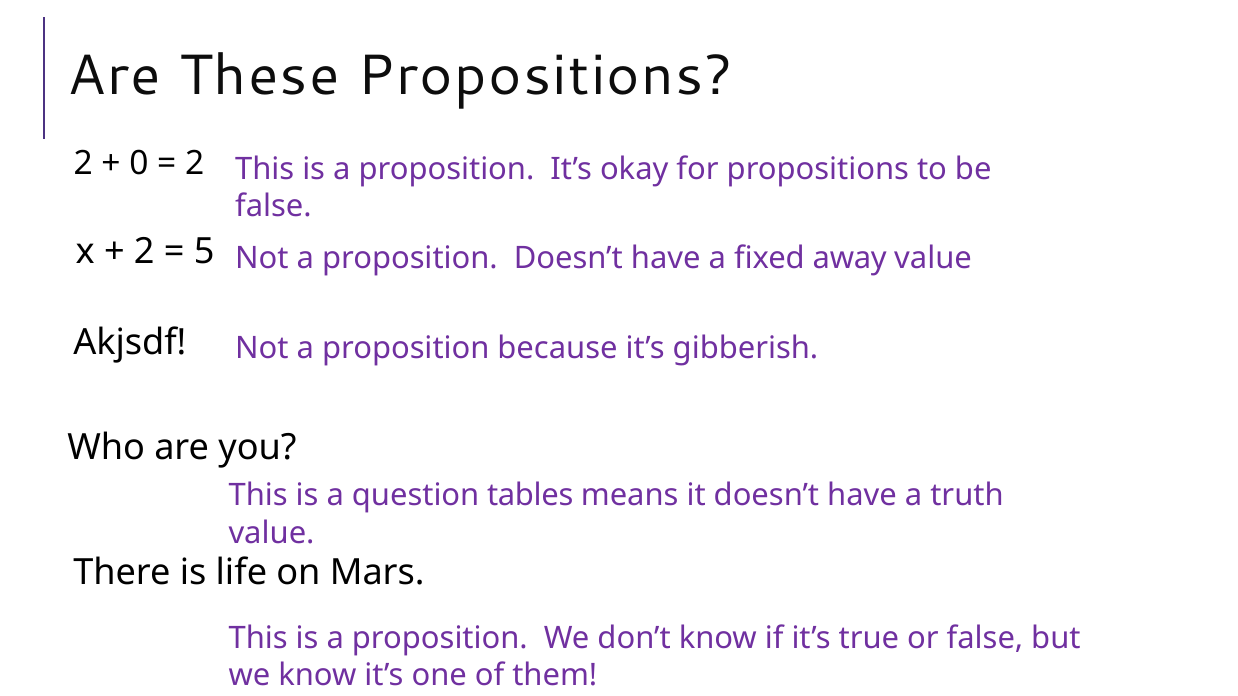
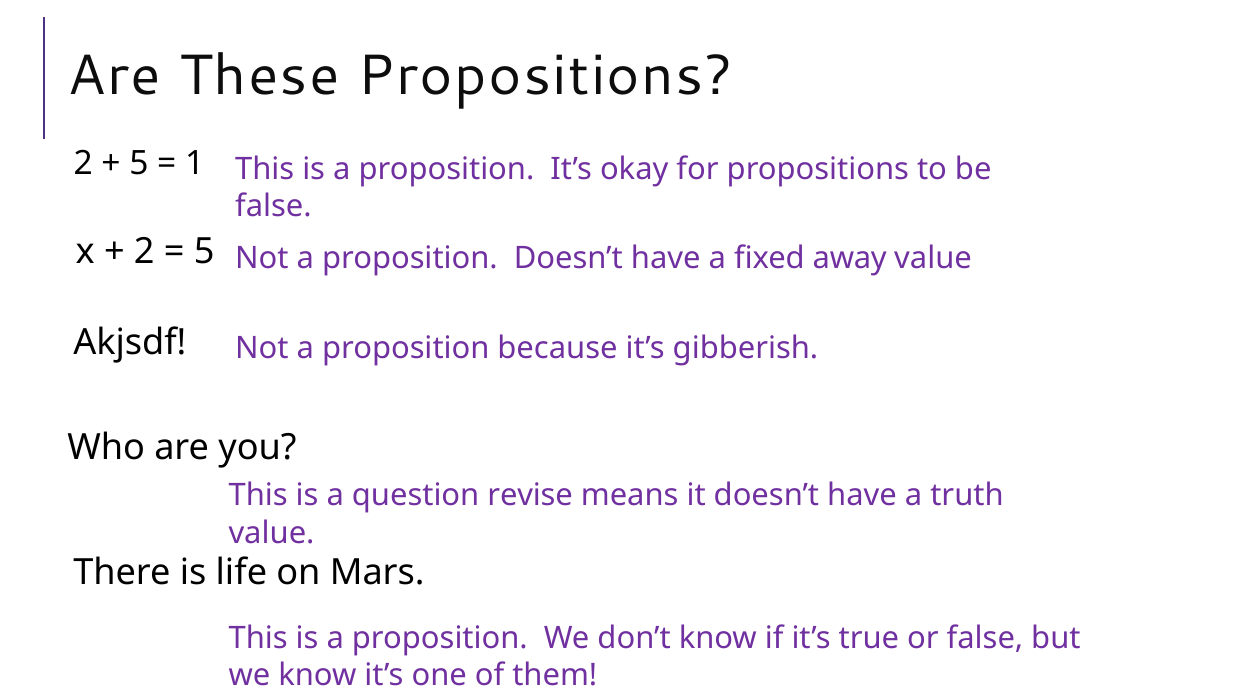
0: 0 -> 5 (139, 163)
2: 2 -> 1 (195, 163)
tables: tables -> revise (530, 496)
